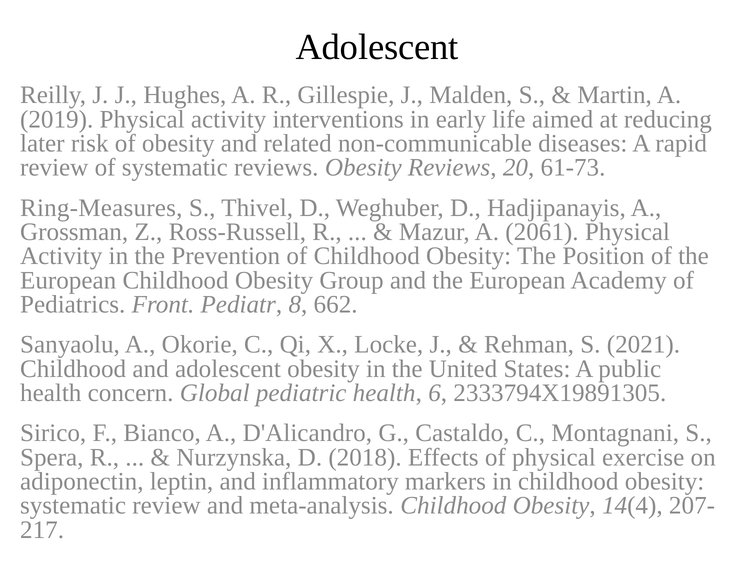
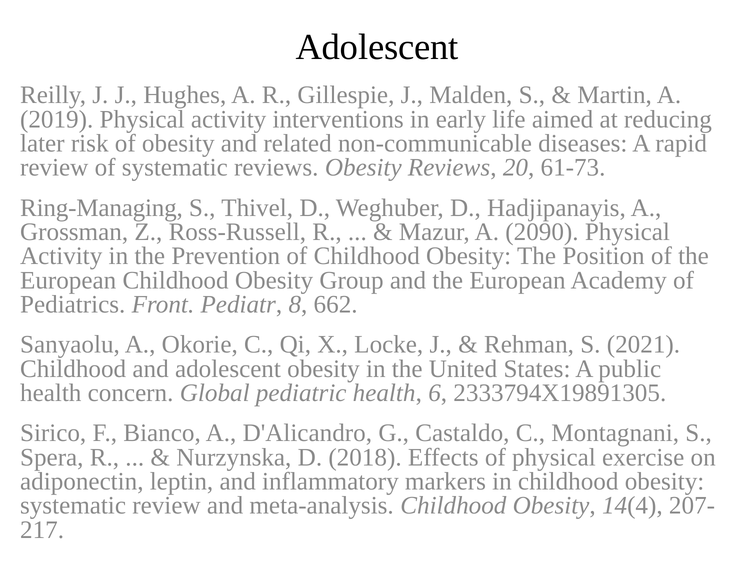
Ring-Measures: Ring-Measures -> Ring-Managing (101, 208)
2061: 2061 -> 2090 (542, 232)
